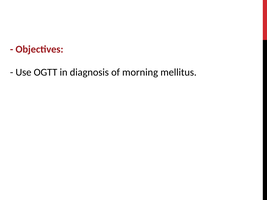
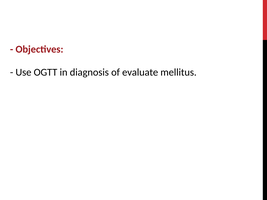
morning: morning -> evaluate (140, 72)
